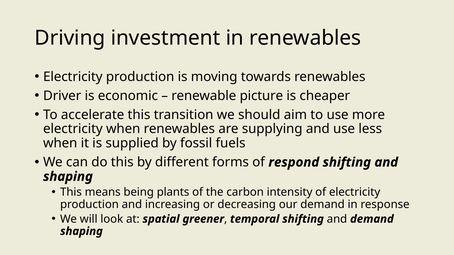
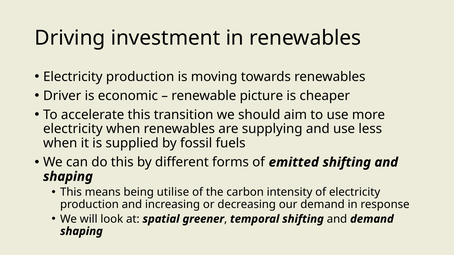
respond: respond -> emitted (294, 162)
plants: plants -> utilise (173, 192)
